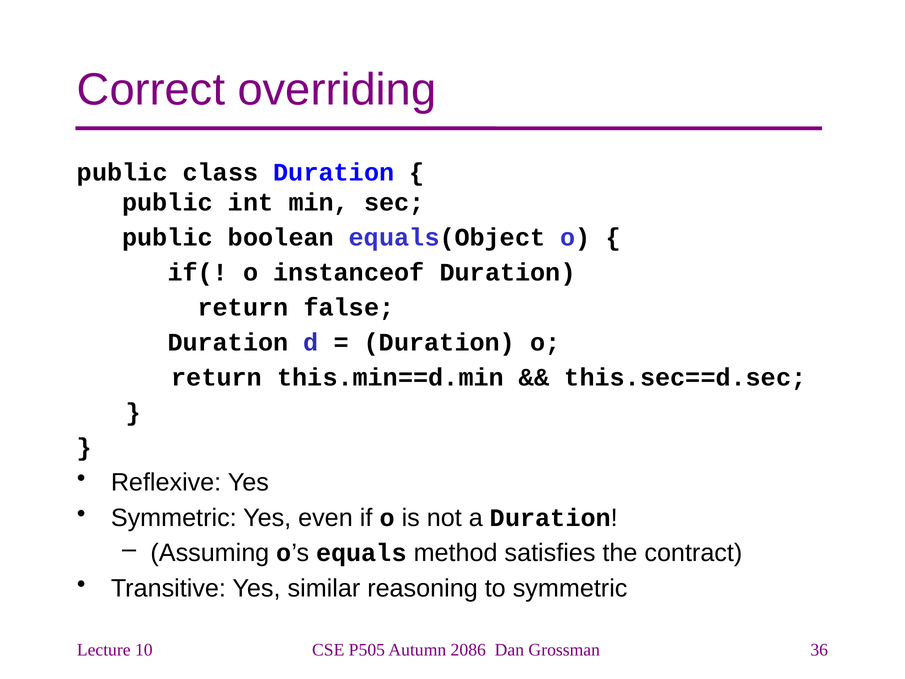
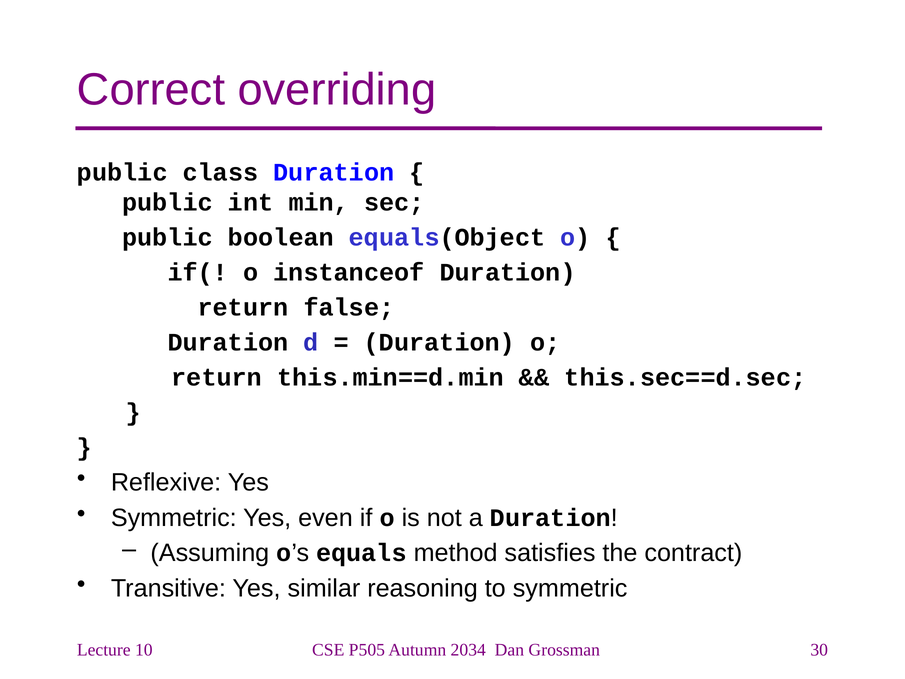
2086: 2086 -> 2034 (468, 650)
36: 36 -> 30 (819, 650)
